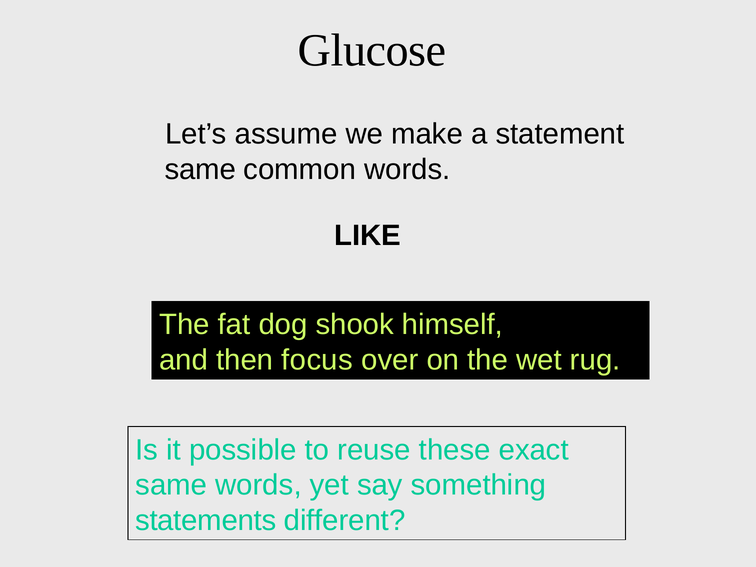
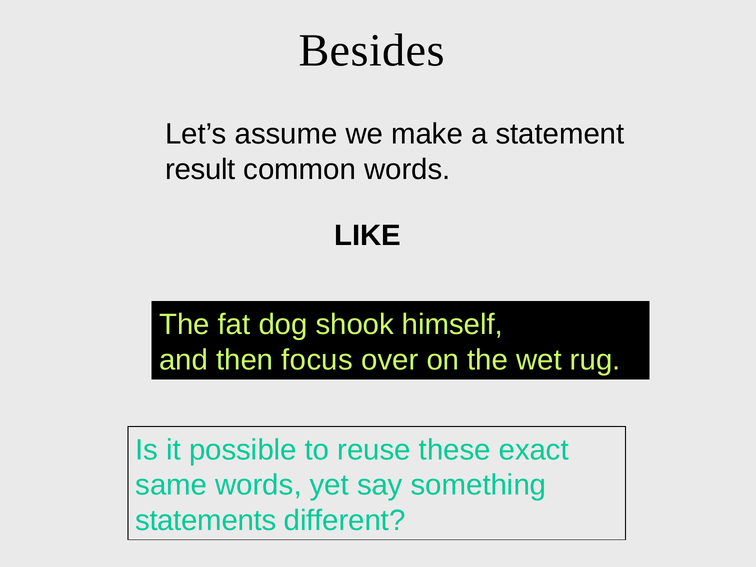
Glucose: Glucose -> Besides (372, 50)
same: same -> result (200, 170)
